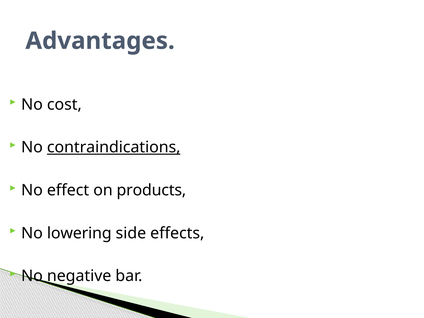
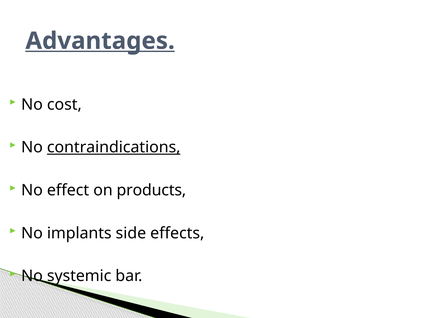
Advantages underline: none -> present (100, 41)
lowering: lowering -> implants (79, 233)
negative: negative -> systemic (79, 276)
